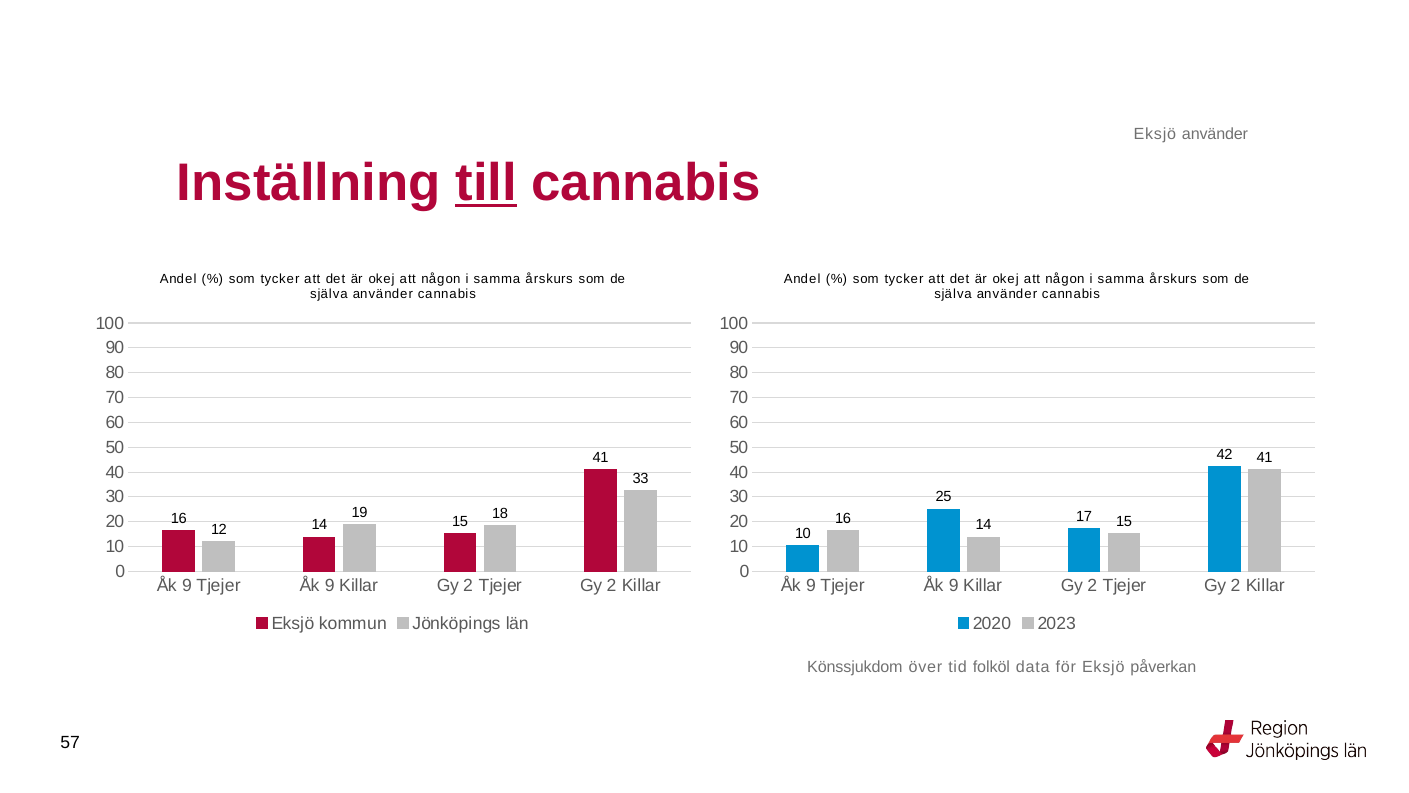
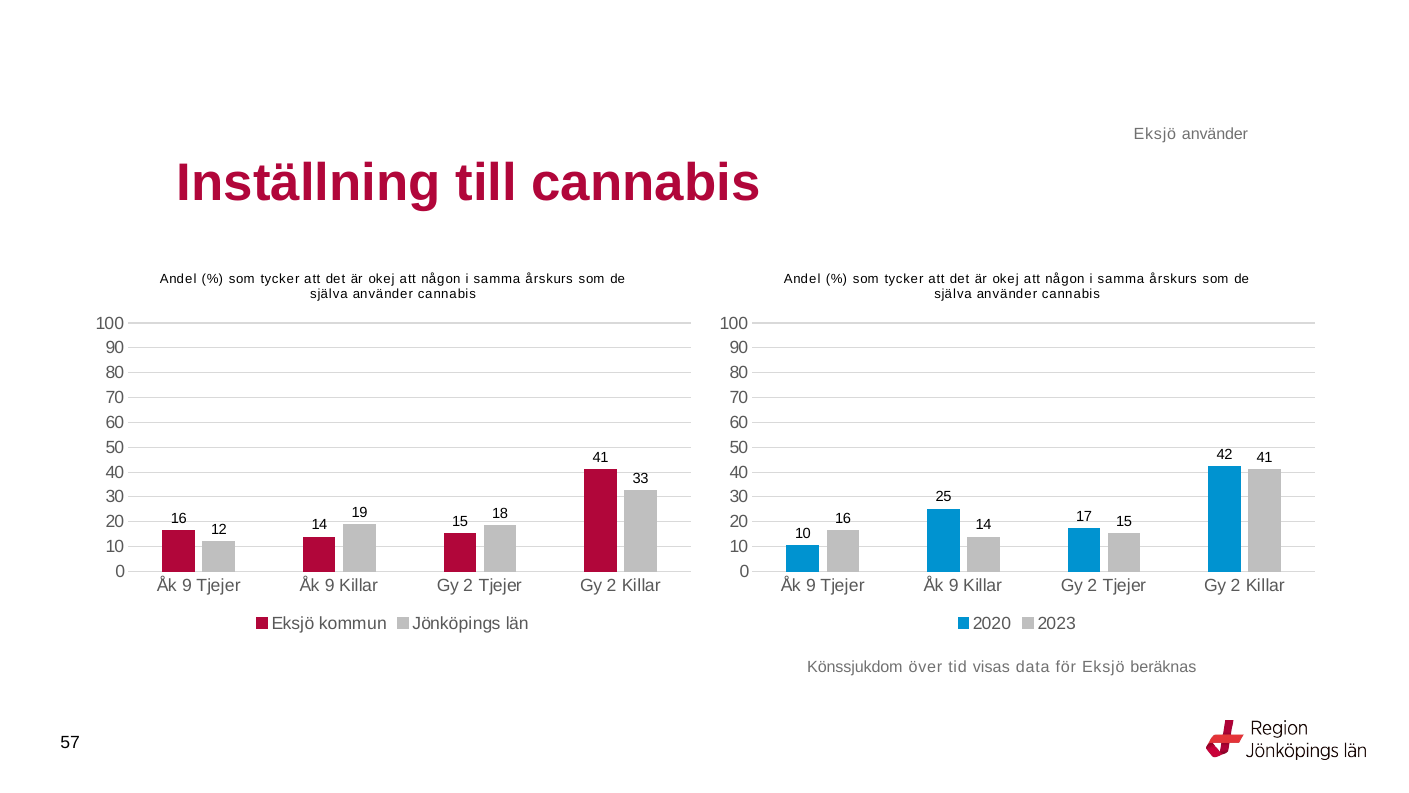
till underline: present -> none (486, 183)
folköl: folköl -> visas (991, 666)
påverkan: påverkan -> beräknas (1163, 666)
